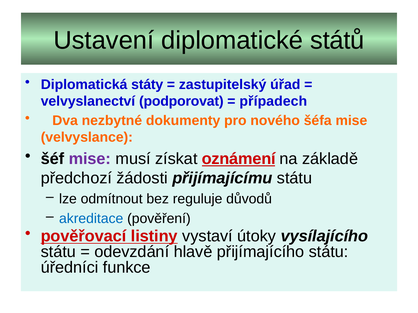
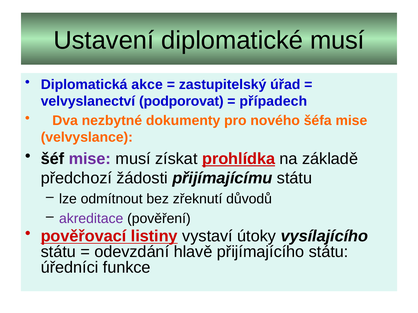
diplomatické států: států -> musí (337, 40)
státy: státy -> akce (147, 85)
oznámení: oznámení -> prohlídka (239, 159)
reguluje: reguluje -> zřeknutí (198, 199)
akreditace colour: blue -> purple (91, 219)
